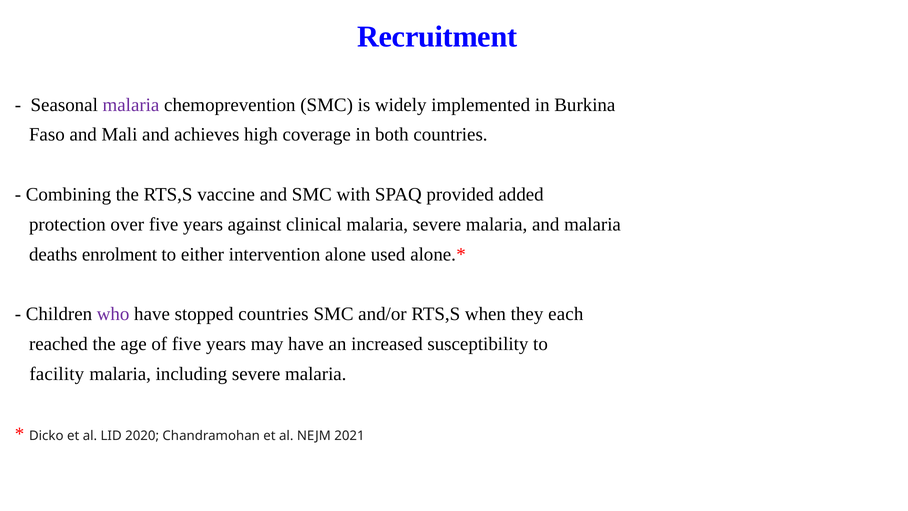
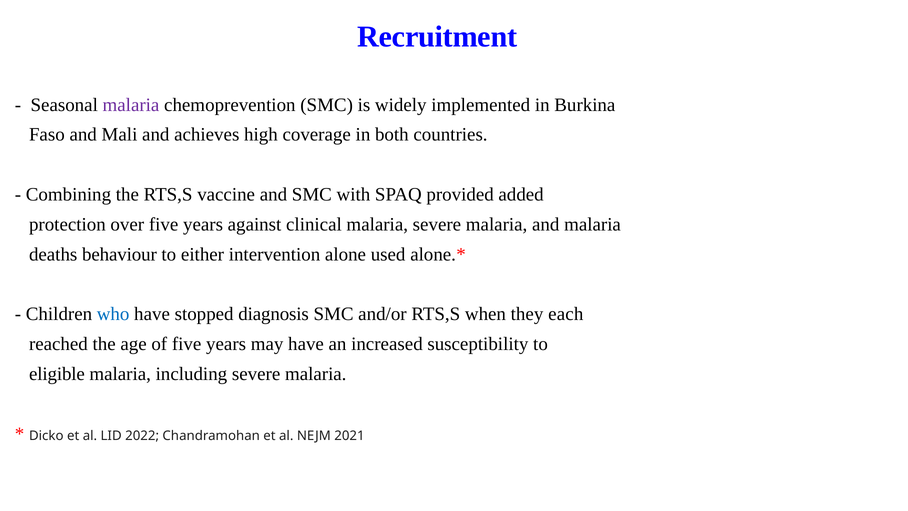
enrolment: enrolment -> behaviour (119, 254)
who colour: purple -> blue (113, 314)
stopped countries: countries -> diagnosis (274, 314)
facility: facility -> eligible (57, 374)
2020: 2020 -> 2022 (142, 435)
